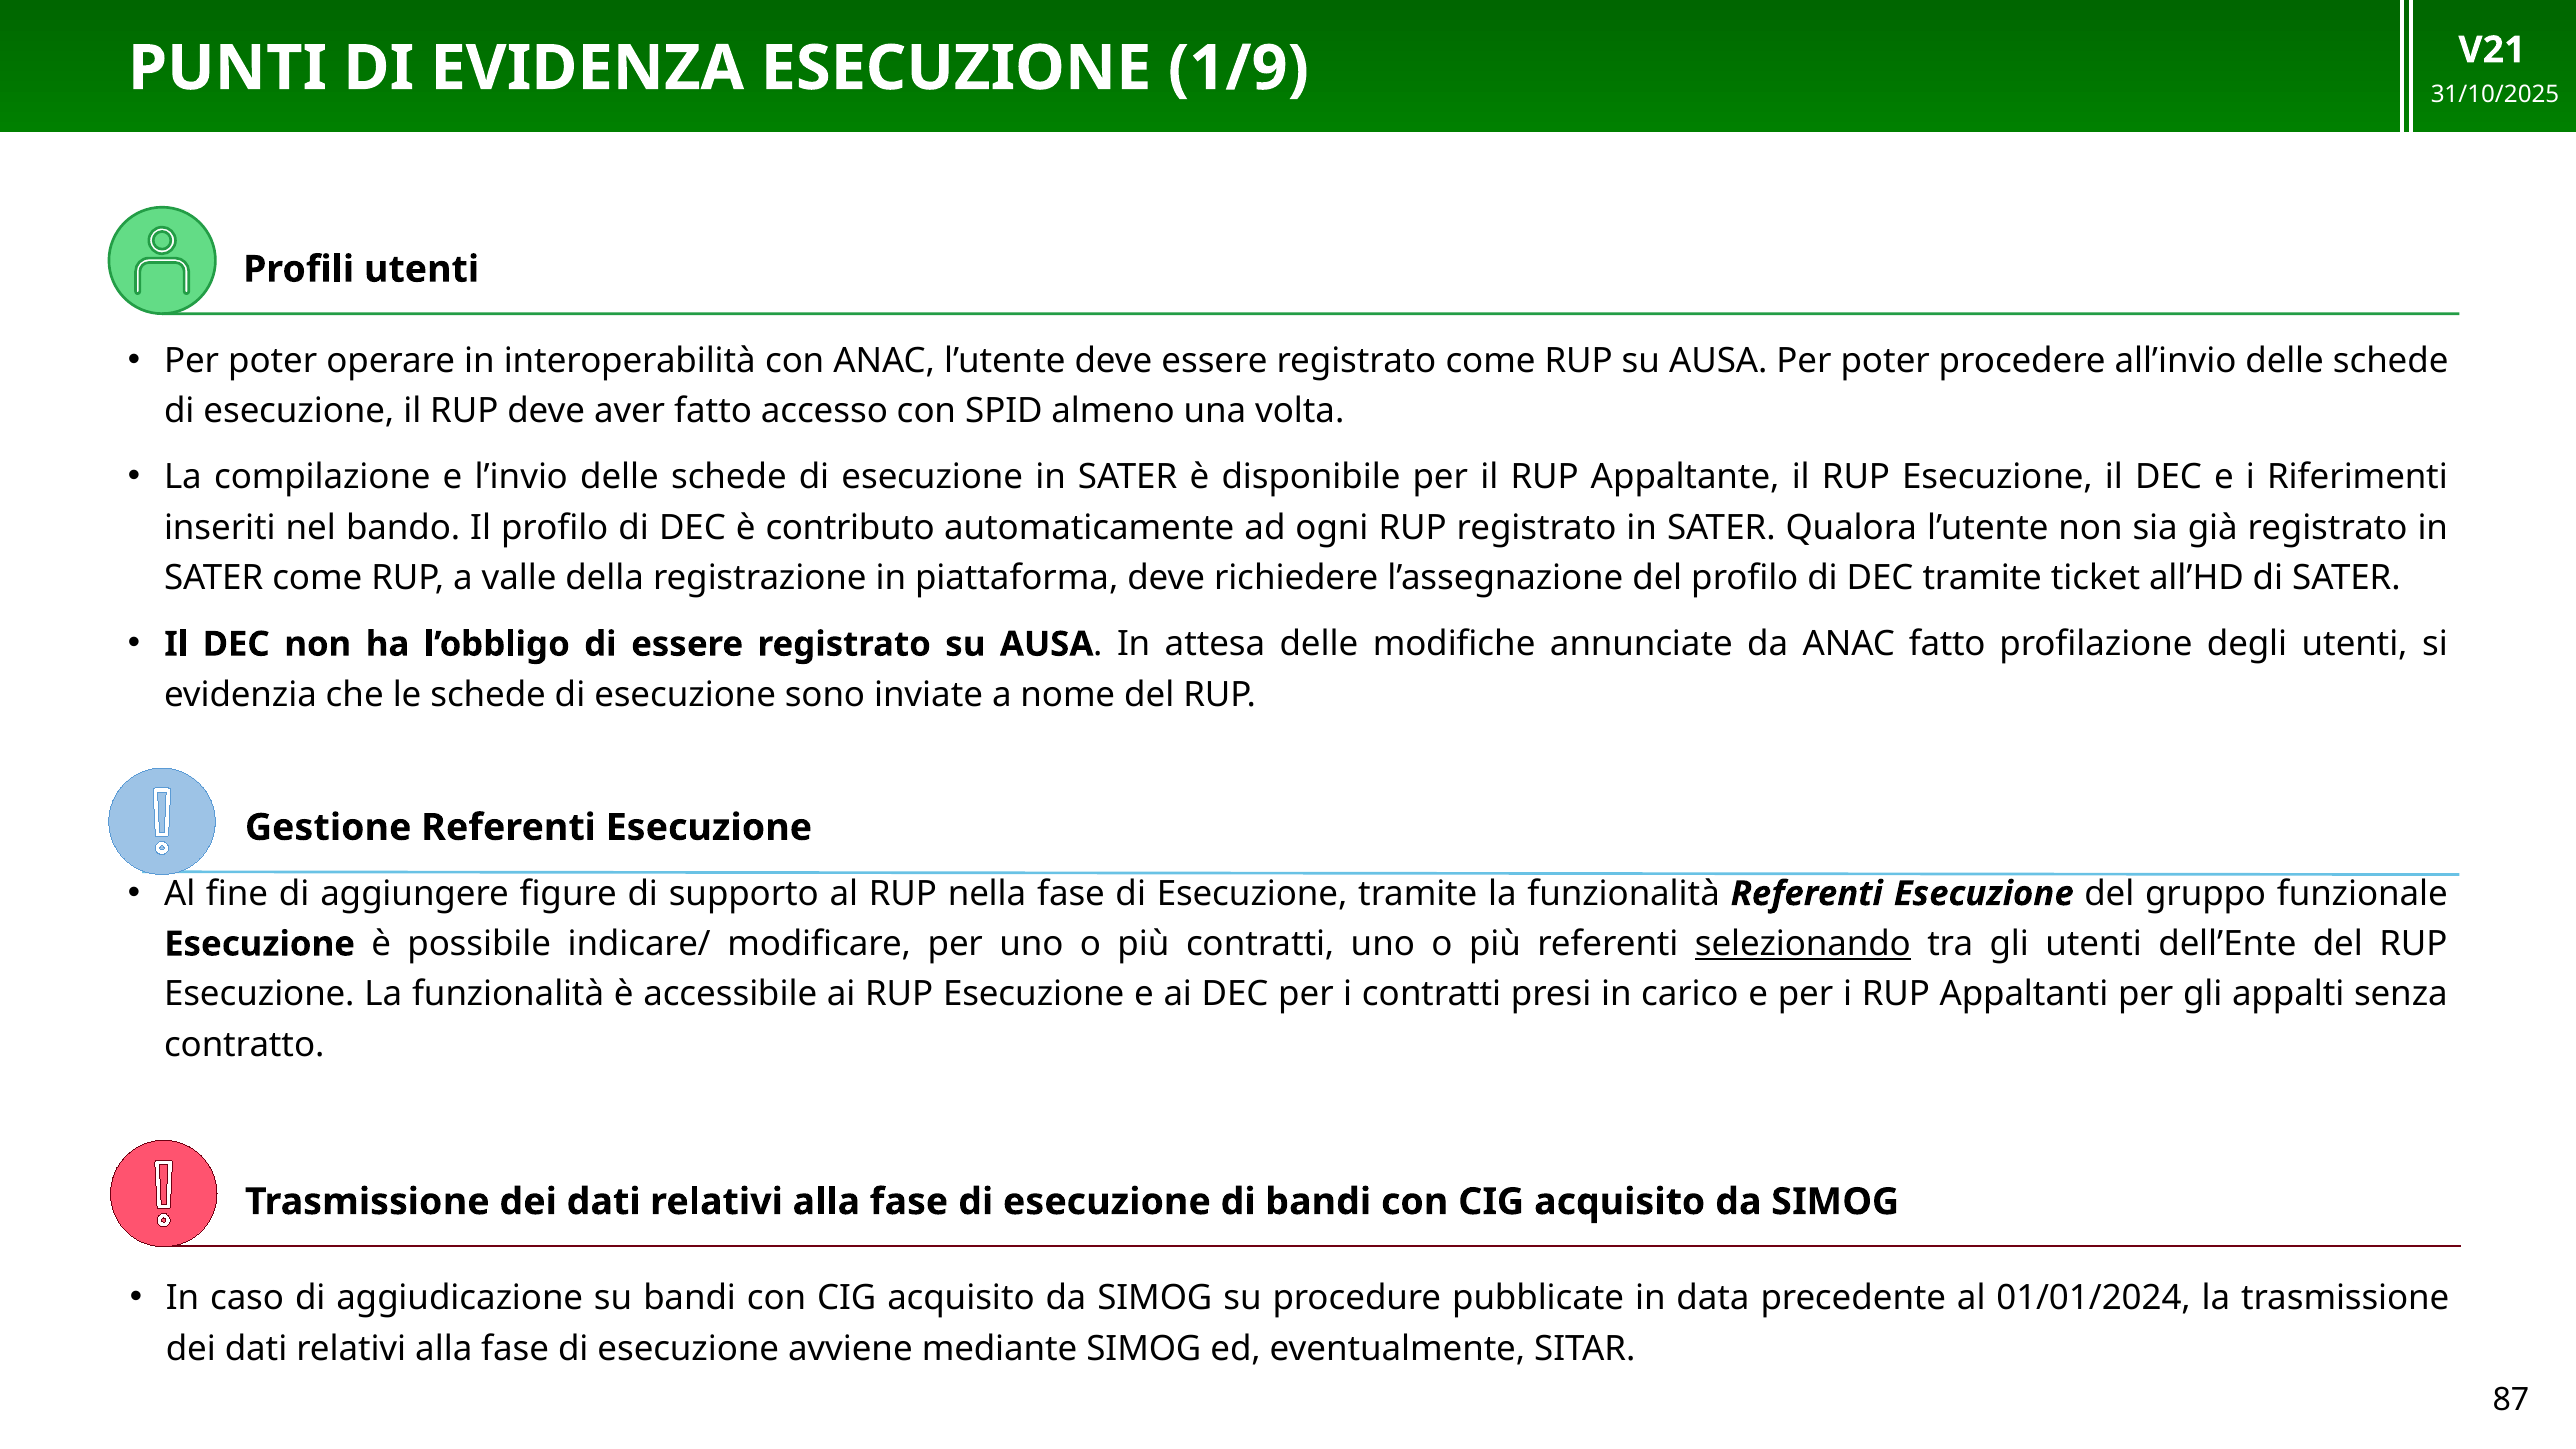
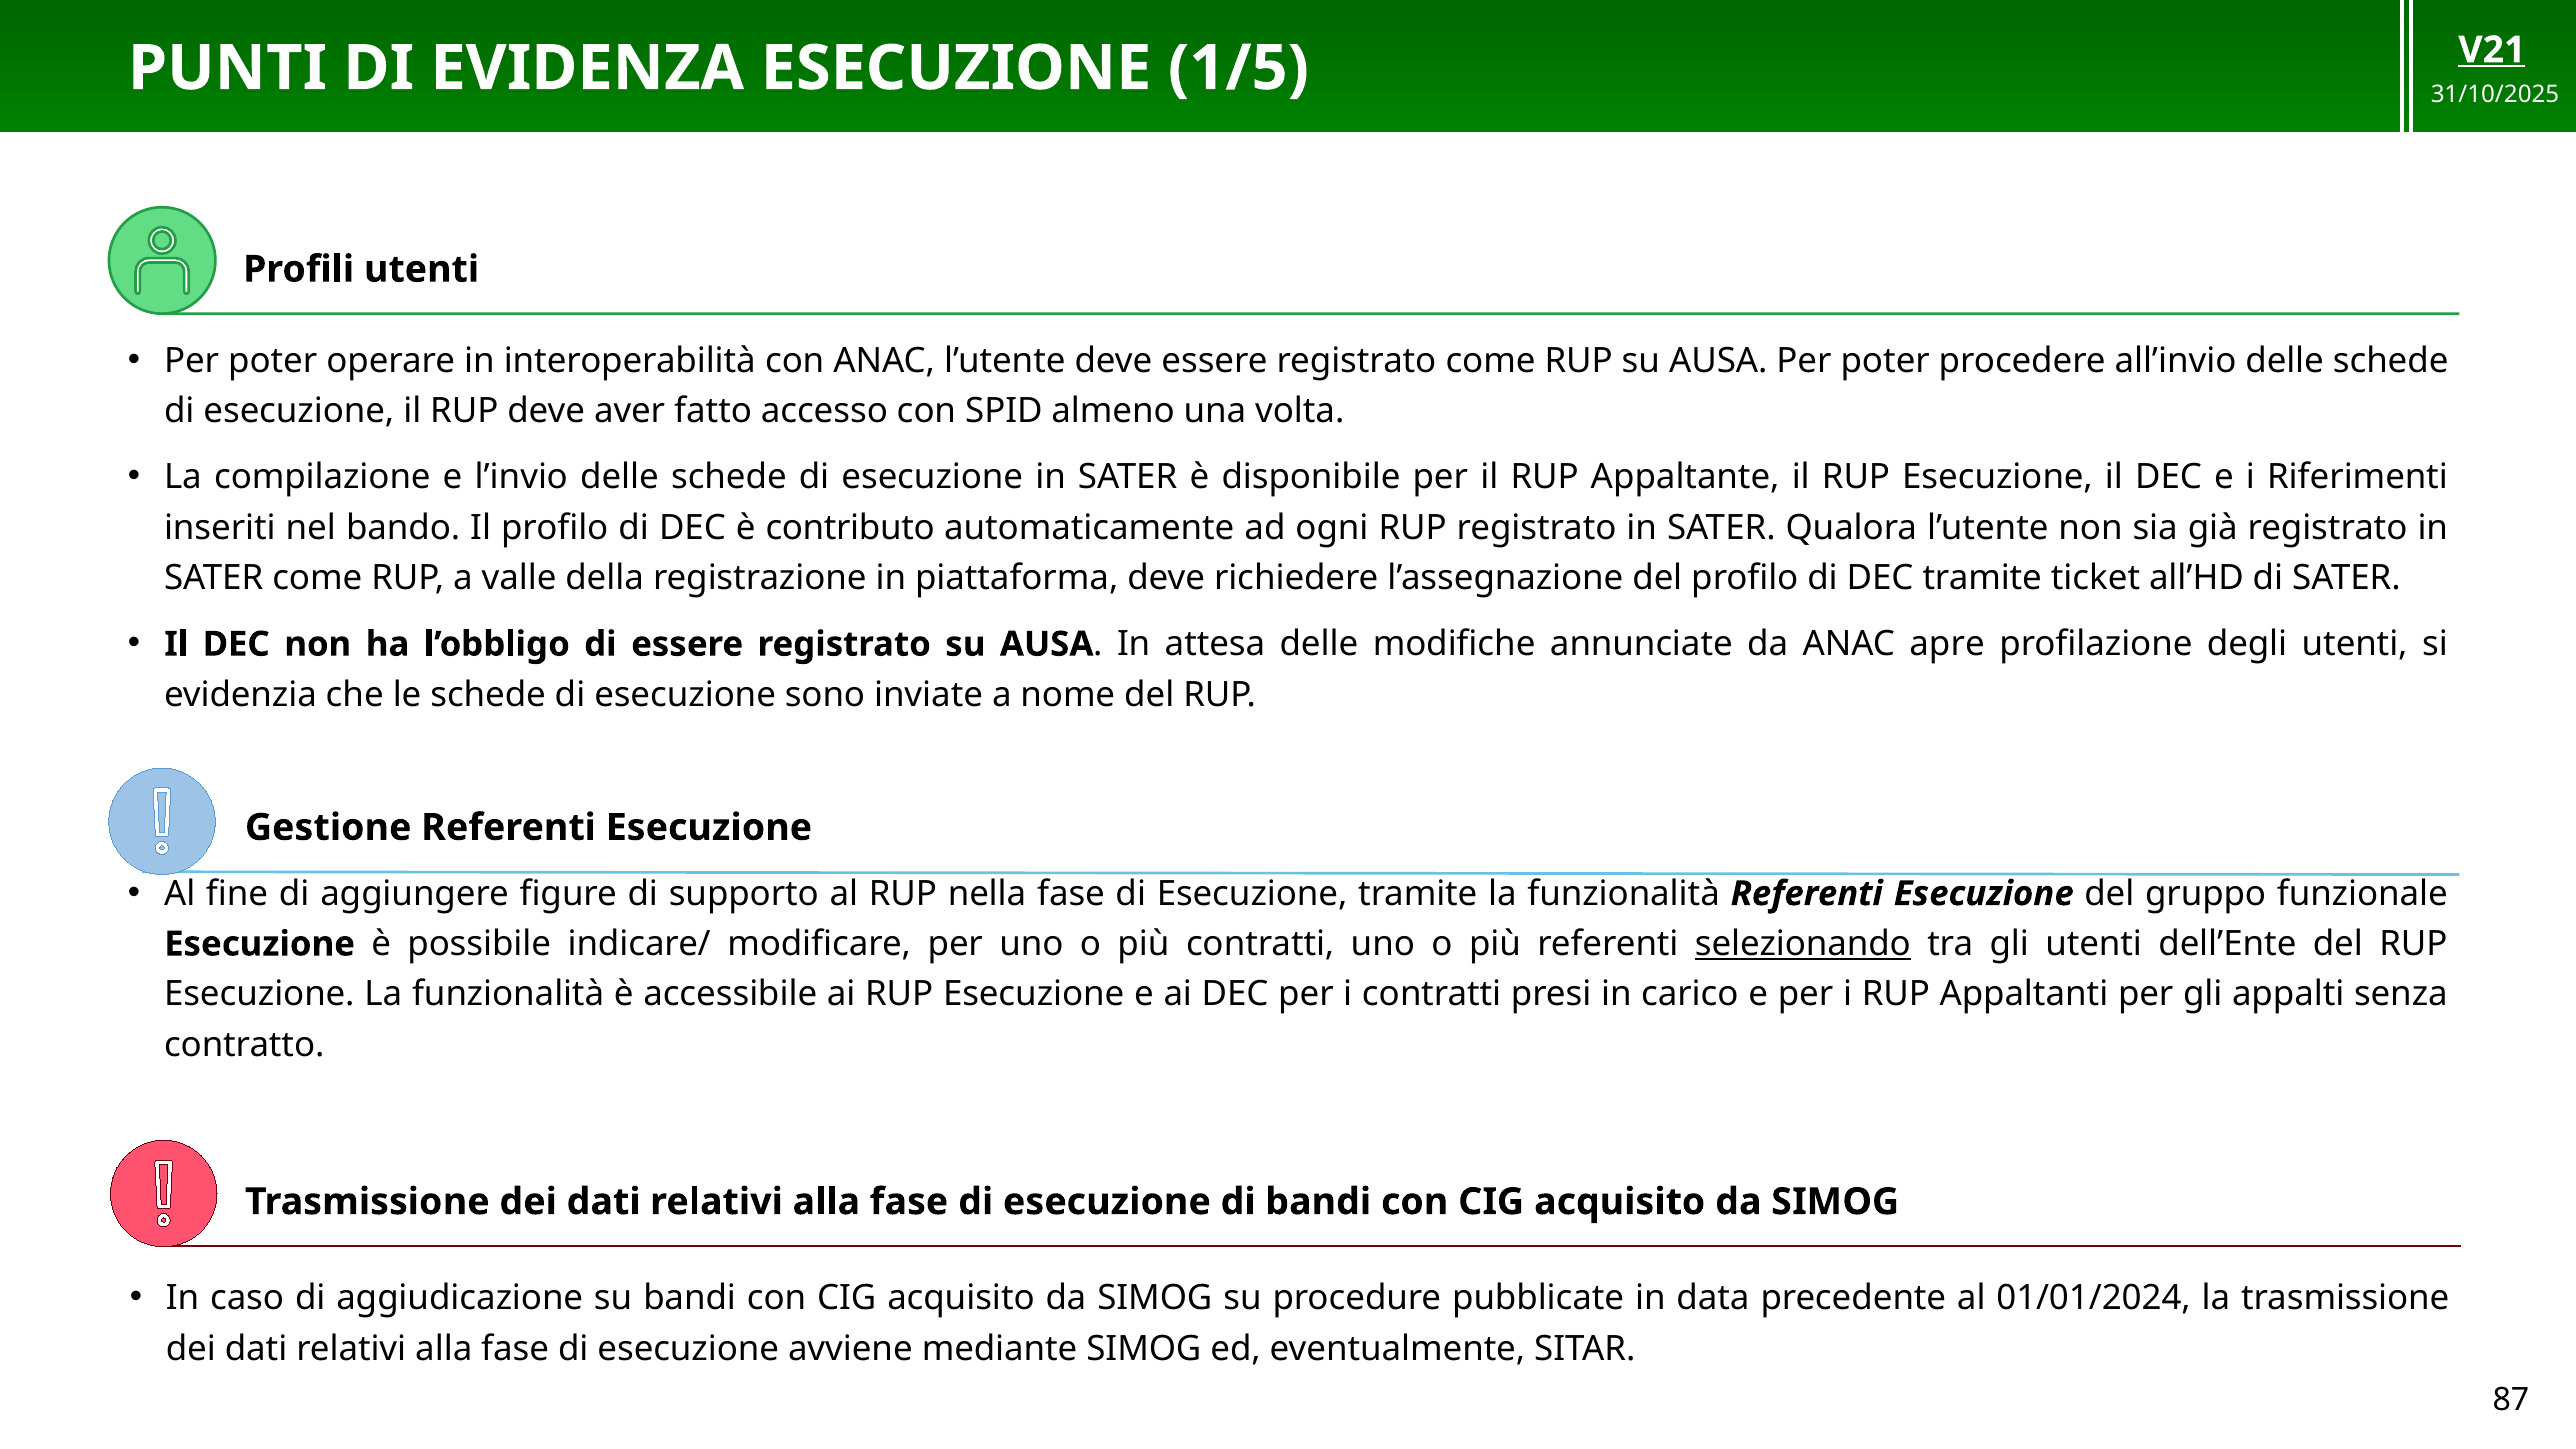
V21 underline: none -> present (2492, 50)
1/9: 1/9 -> 1/5 (1238, 68)
ANAC fatto: fatto -> apre (1947, 644)
